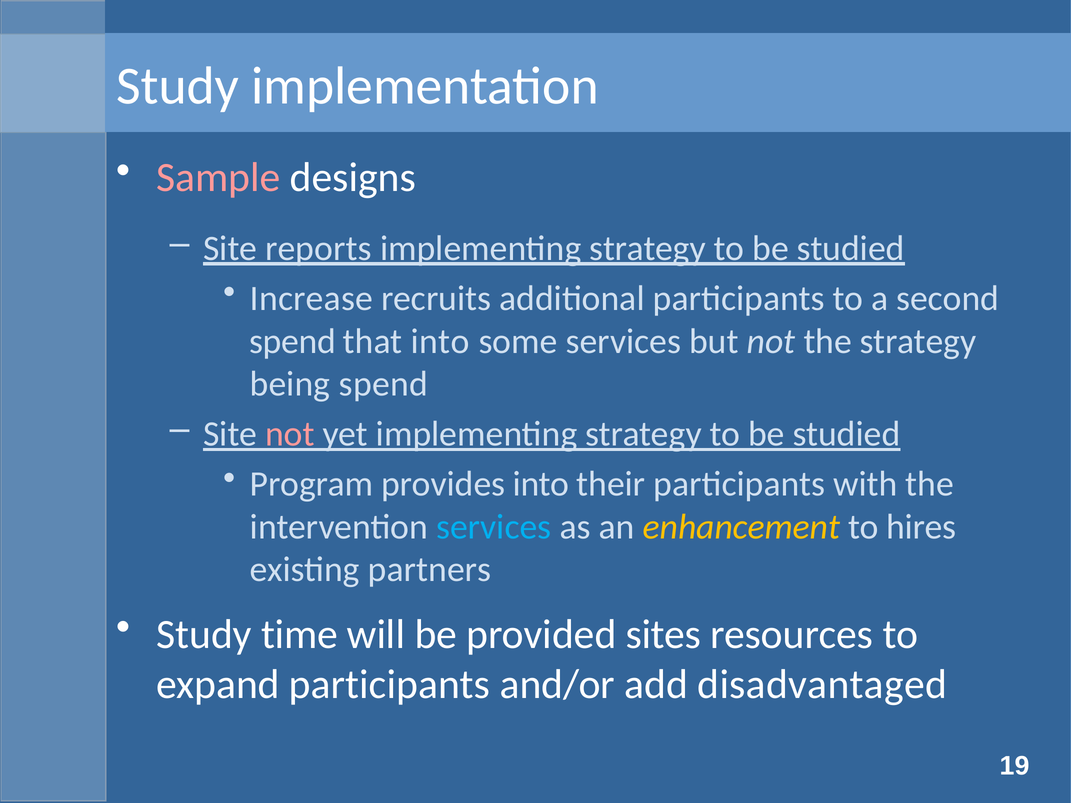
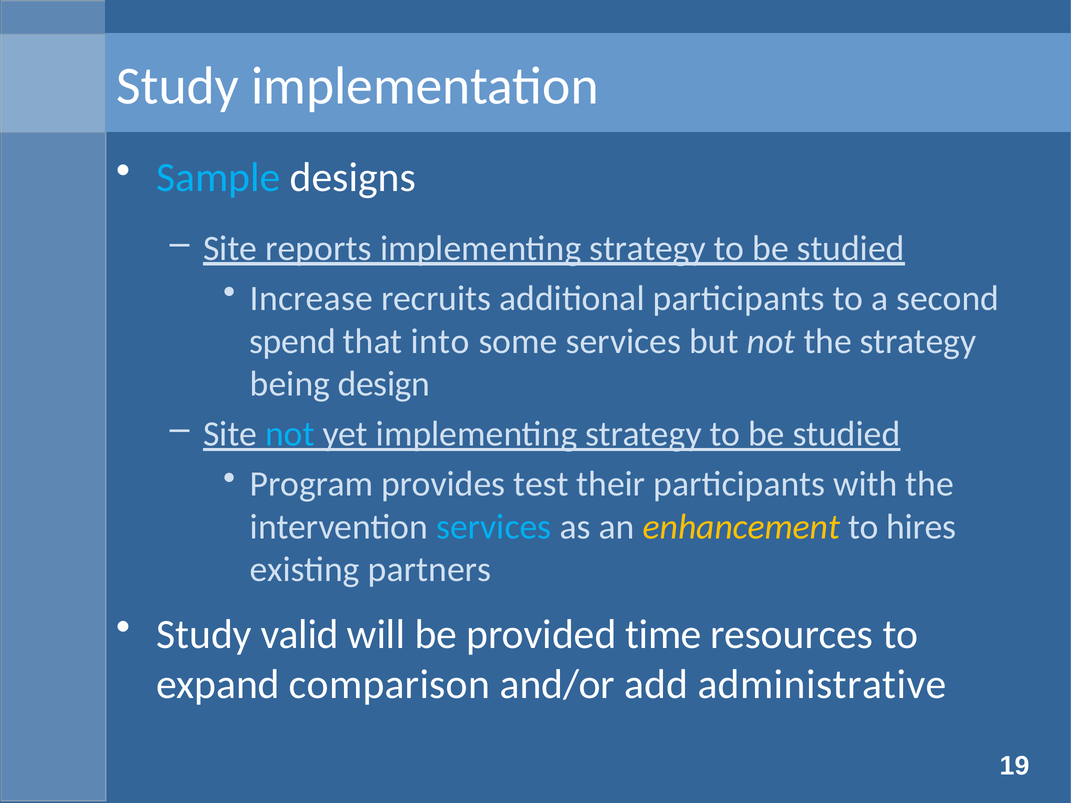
Sample colour: pink -> light blue (218, 178)
being spend: spend -> design (384, 384)
not colour: pink -> light blue (290, 434)
provides into: into -> test (541, 484)
time: time -> valid (300, 635)
sites: sites -> time (663, 635)
expand participants: participants -> comparison (389, 685)
disadvantaged: disadvantaged -> administrative (822, 685)
